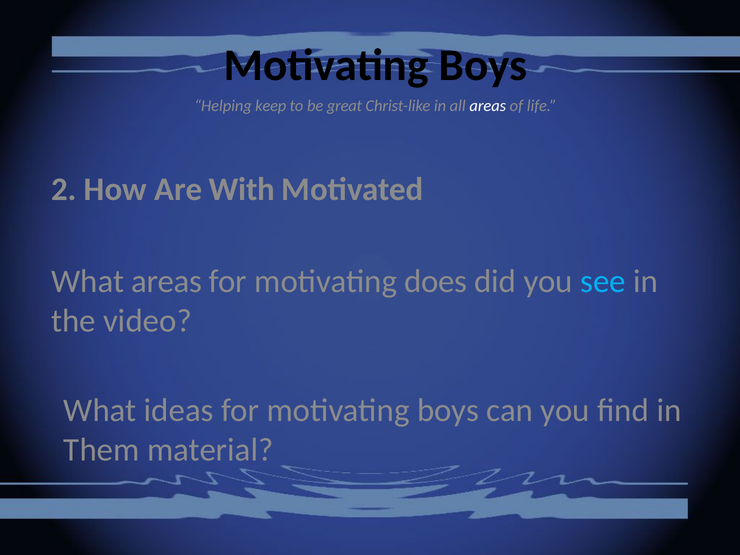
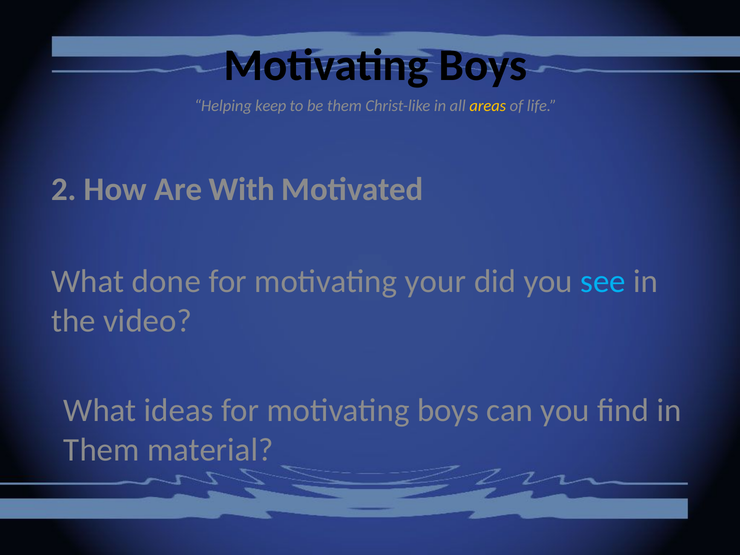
be great: great -> them (344, 106)
areas colour: white -> yellow (488, 106)
What areas: areas -> done (166, 281)
does: does -> your (436, 281)
